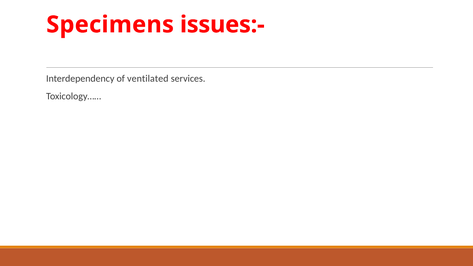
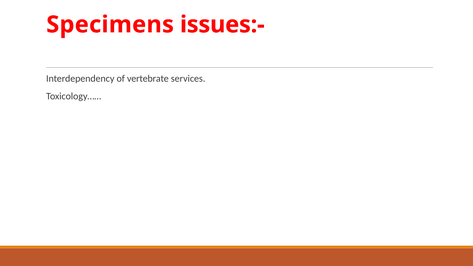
ventilated: ventilated -> vertebrate (148, 79)
